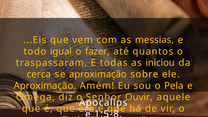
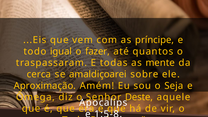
messias: messias -> príncipe (155, 40)
iniciou: iniciou -> mente (160, 63)
se aproximação: aproximação -> amaldiçoarei (98, 74)
Pela: Pela -> Seja (174, 86)
Ouvir: Ouvir -> Deste (139, 97)
